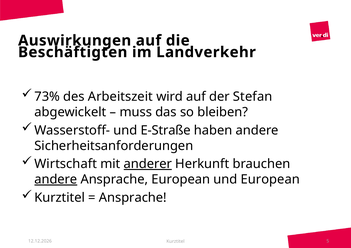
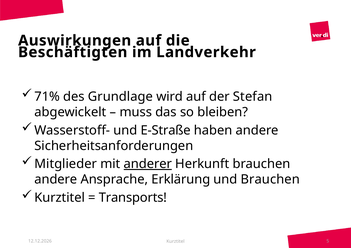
73%: 73% -> 71% (47, 97)
Arbeitszeit: Arbeitszeit -> Grundlage (120, 97)
Wirtschaft: Wirtschaft -> Mitglieder (66, 164)
andere underline: present -> none (56, 180)
Ansprache European: European -> Erklärung (181, 180)
und European: European -> Brauchen (270, 180)
Ansprache: Ansprache -> Transports (133, 198)
